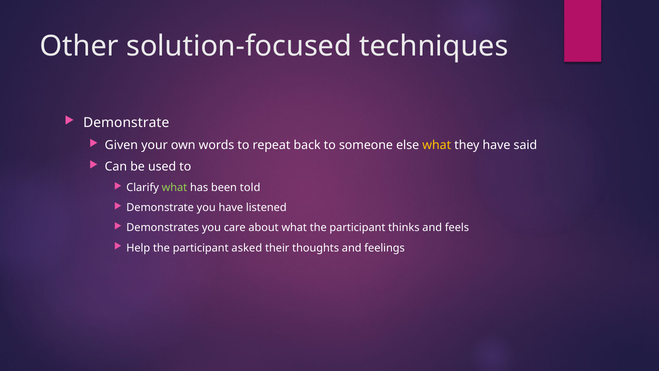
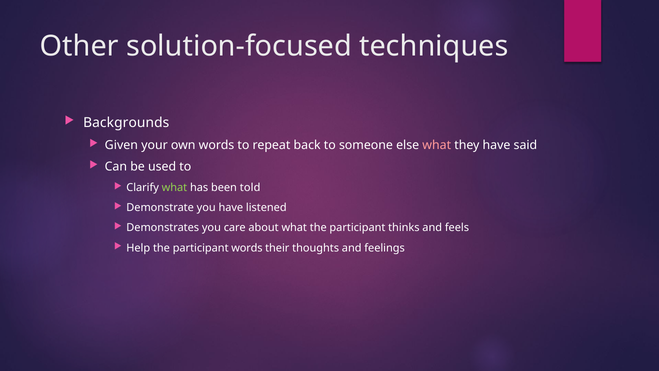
Demonstrate: Demonstrate -> Backgrounds (126, 123)
what colour: yellow -> pink (437, 145)
participant asked: asked -> words (247, 248)
